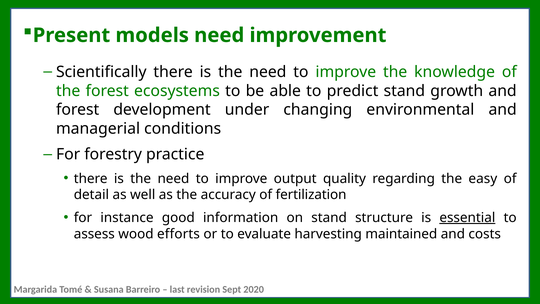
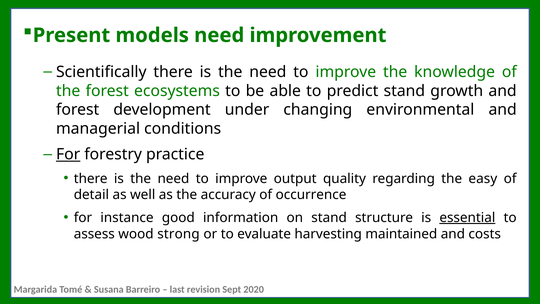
For underline: none -> present (68, 154)
fertilization: fertilization -> occurrence (311, 195)
efforts: efforts -> strong (178, 234)
